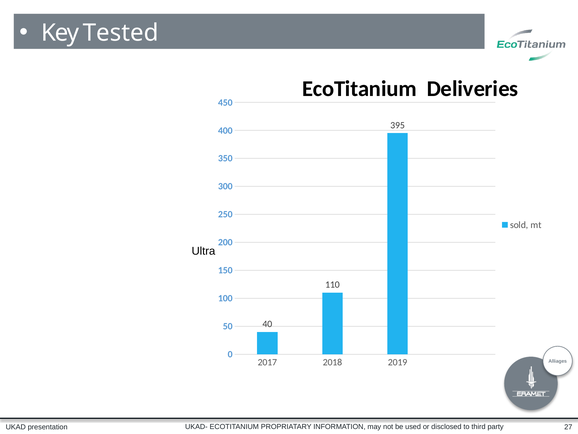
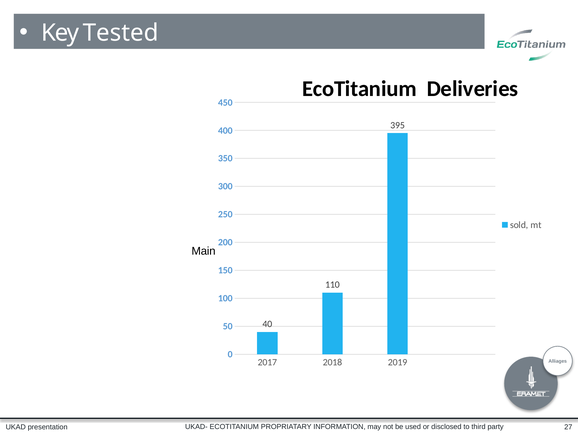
Ultra: Ultra -> Main (204, 251)
